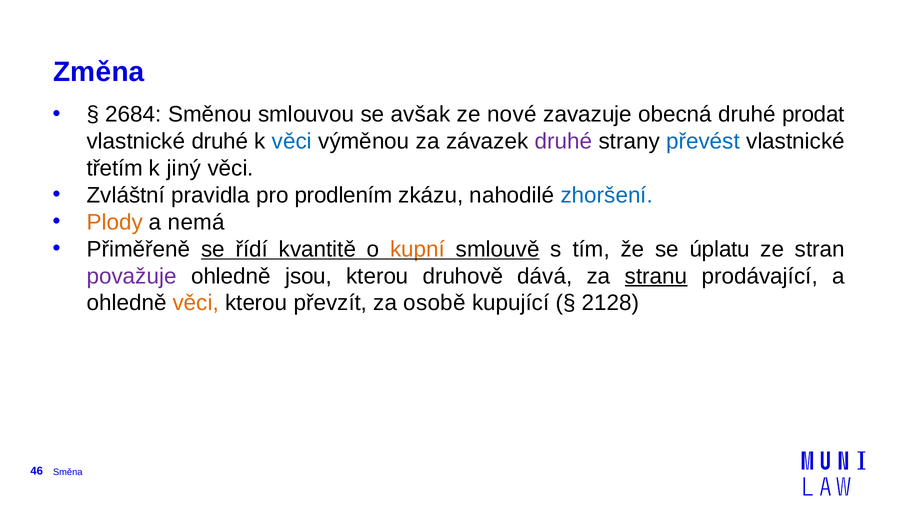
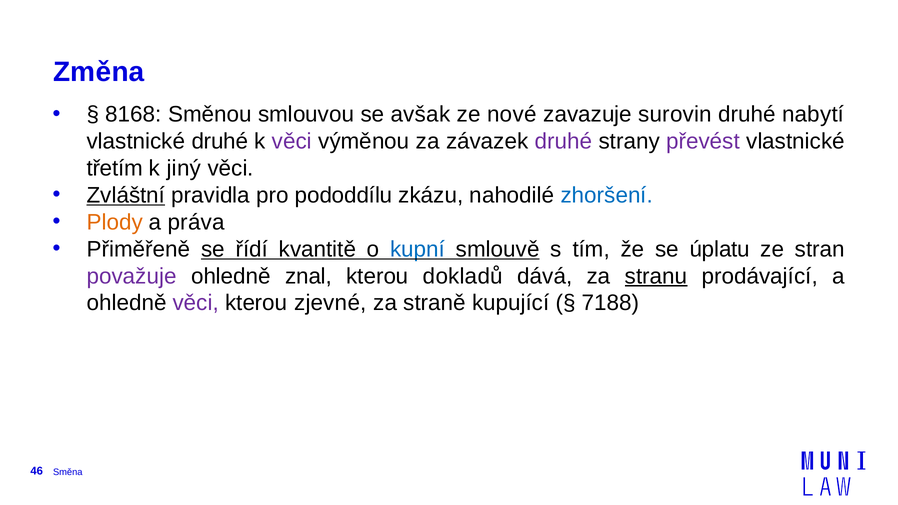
2684: 2684 -> 8168 (134, 115)
obecná: obecná -> surovin (675, 115)
prodat: prodat -> nabytí (813, 115)
věci colour: blue -> purple (292, 142)
převést colour: blue -> purple (703, 142)
Zvláštní underline: none -> present (126, 195)
prodlením: prodlením -> pododdílu (344, 195)
nemá: nemá -> práva (196, 222)
kupní colour: orange -> blue (418, 249)
jsou: jsou -> znal (309, 276)
druhově: druhově -> dokladů (463, 276)
věci colour: orange -> purple (196, 303)
převzít: převzít -> zjevné (330, 303)
osobě: osobě -> straně (435, 303)
2128: 2128 -> 7188 (610, 303)
